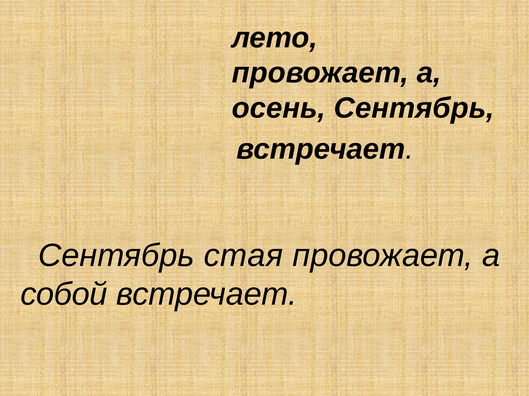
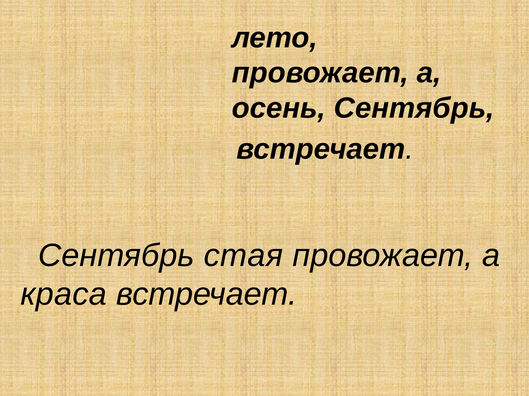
собой: собой -> краса (64, 295)
